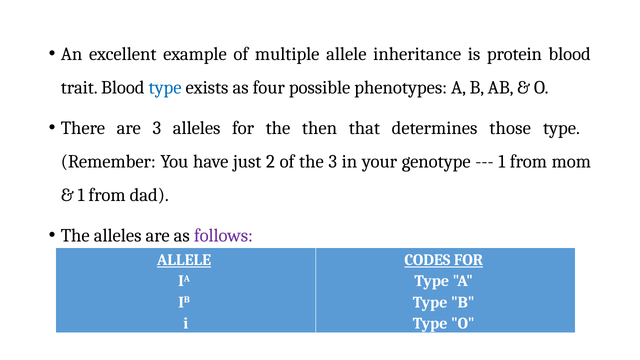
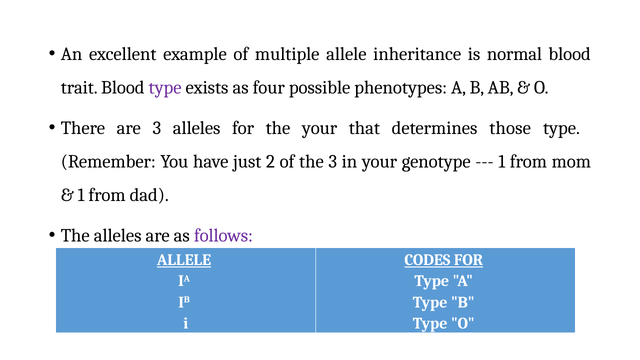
protein: protein -> normal (514, 54)
type colour: blue -> purple (165, 88)
the then: then -> your (320, 128)
